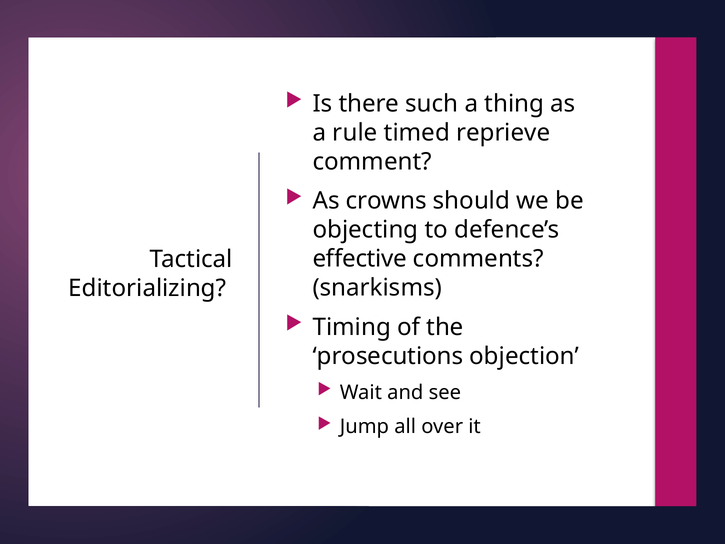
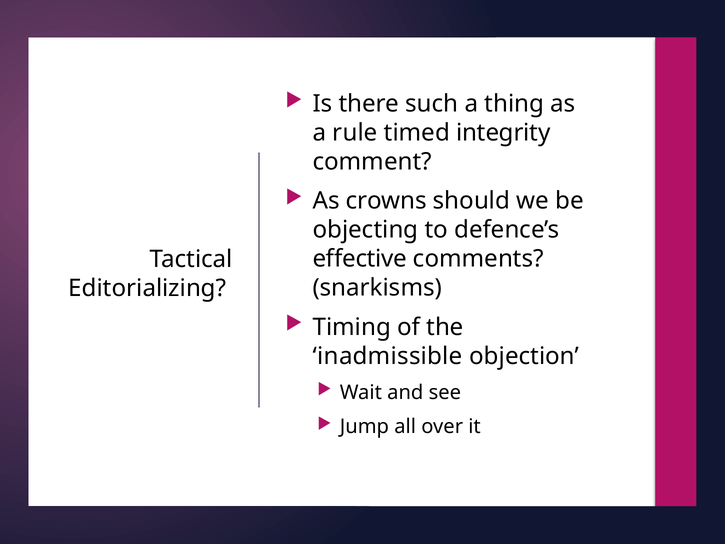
reprieve: reprieve -> integrity (503, 133)
prosecutions: prosecutions -> inadmissible (388, 356)
